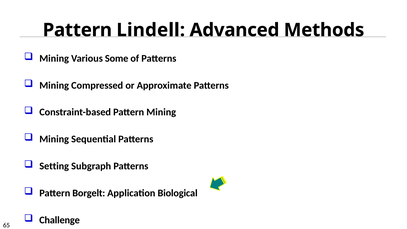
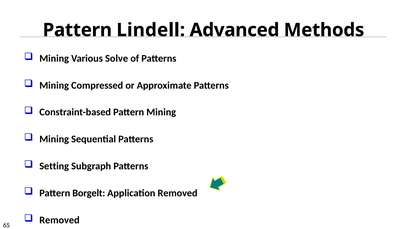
Some: Some -> Solve (117, 58)
Application Biological: Biological -> Removed (178, 193)
Challenge: Challenge -> Removed (59, 220)
